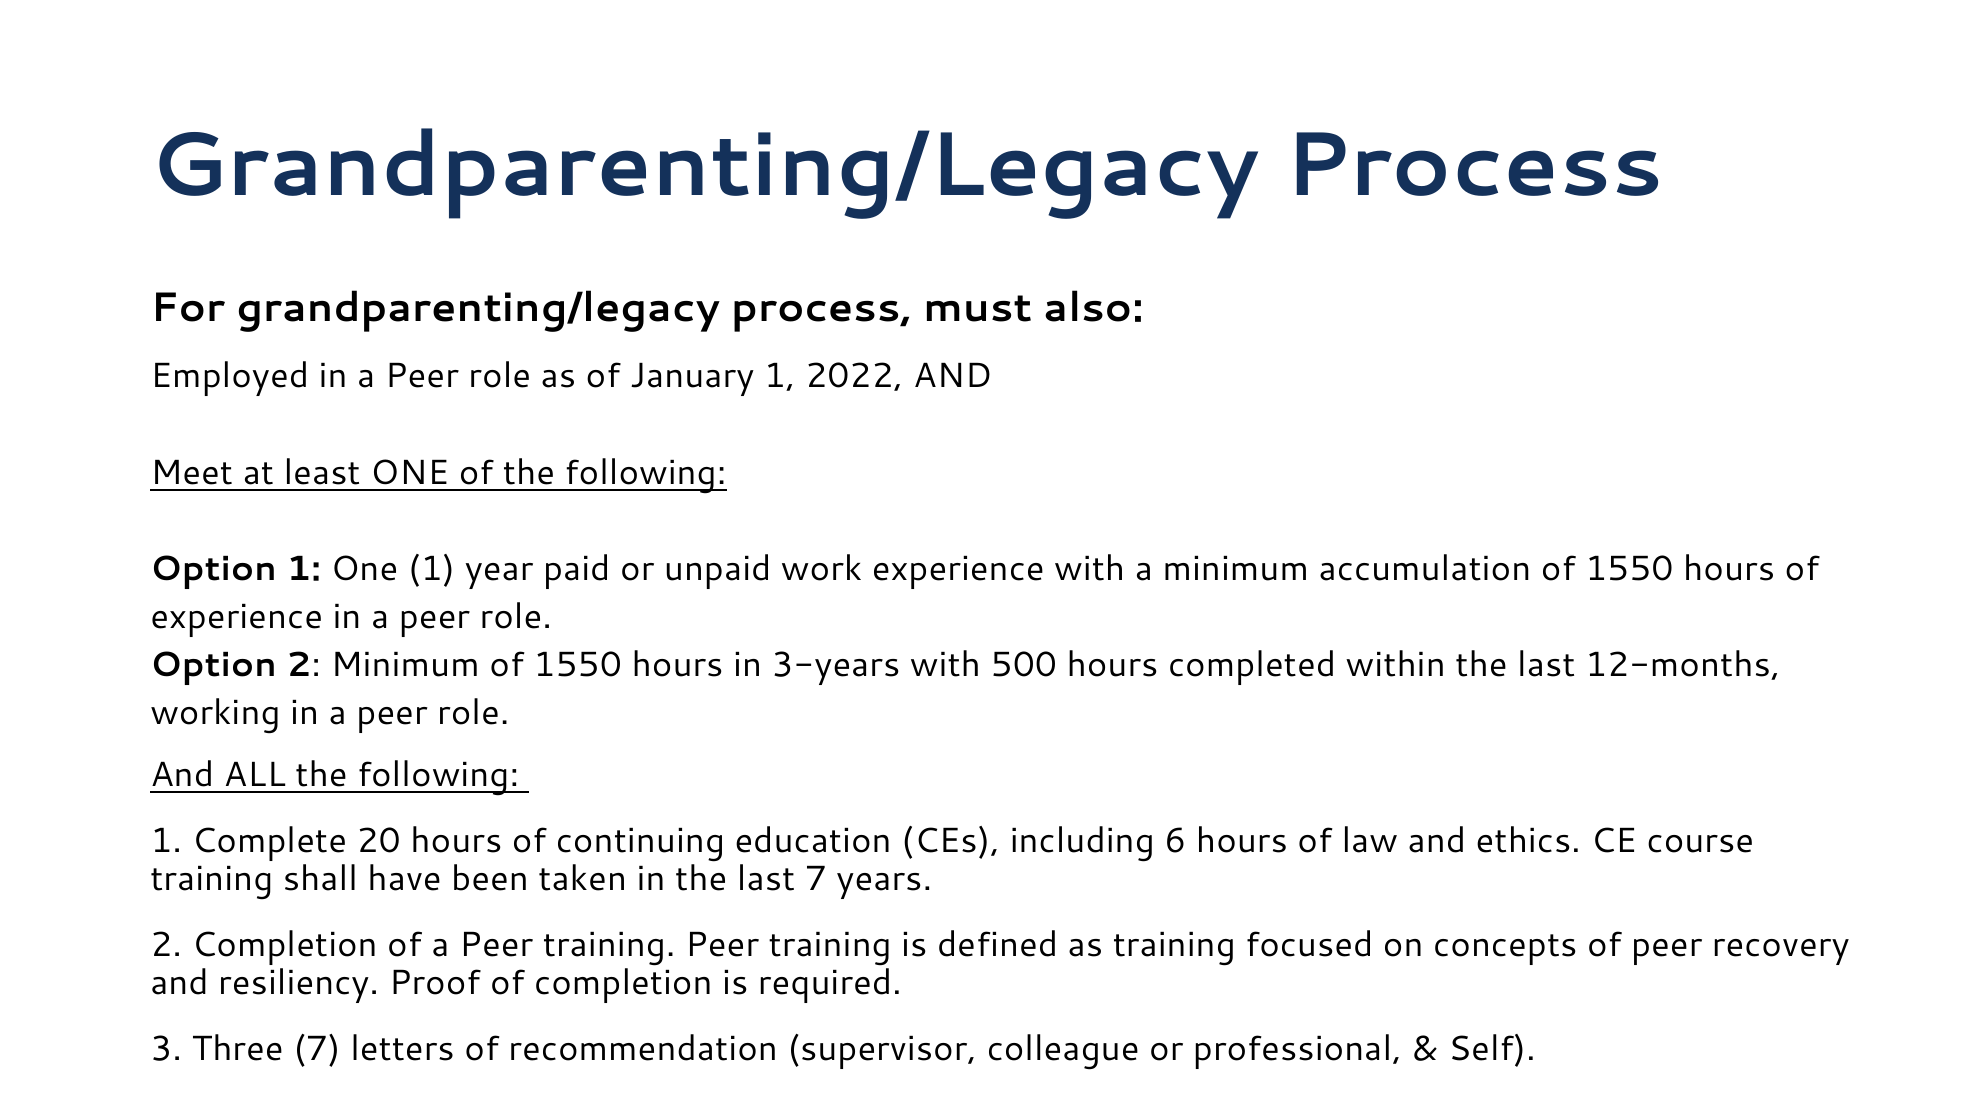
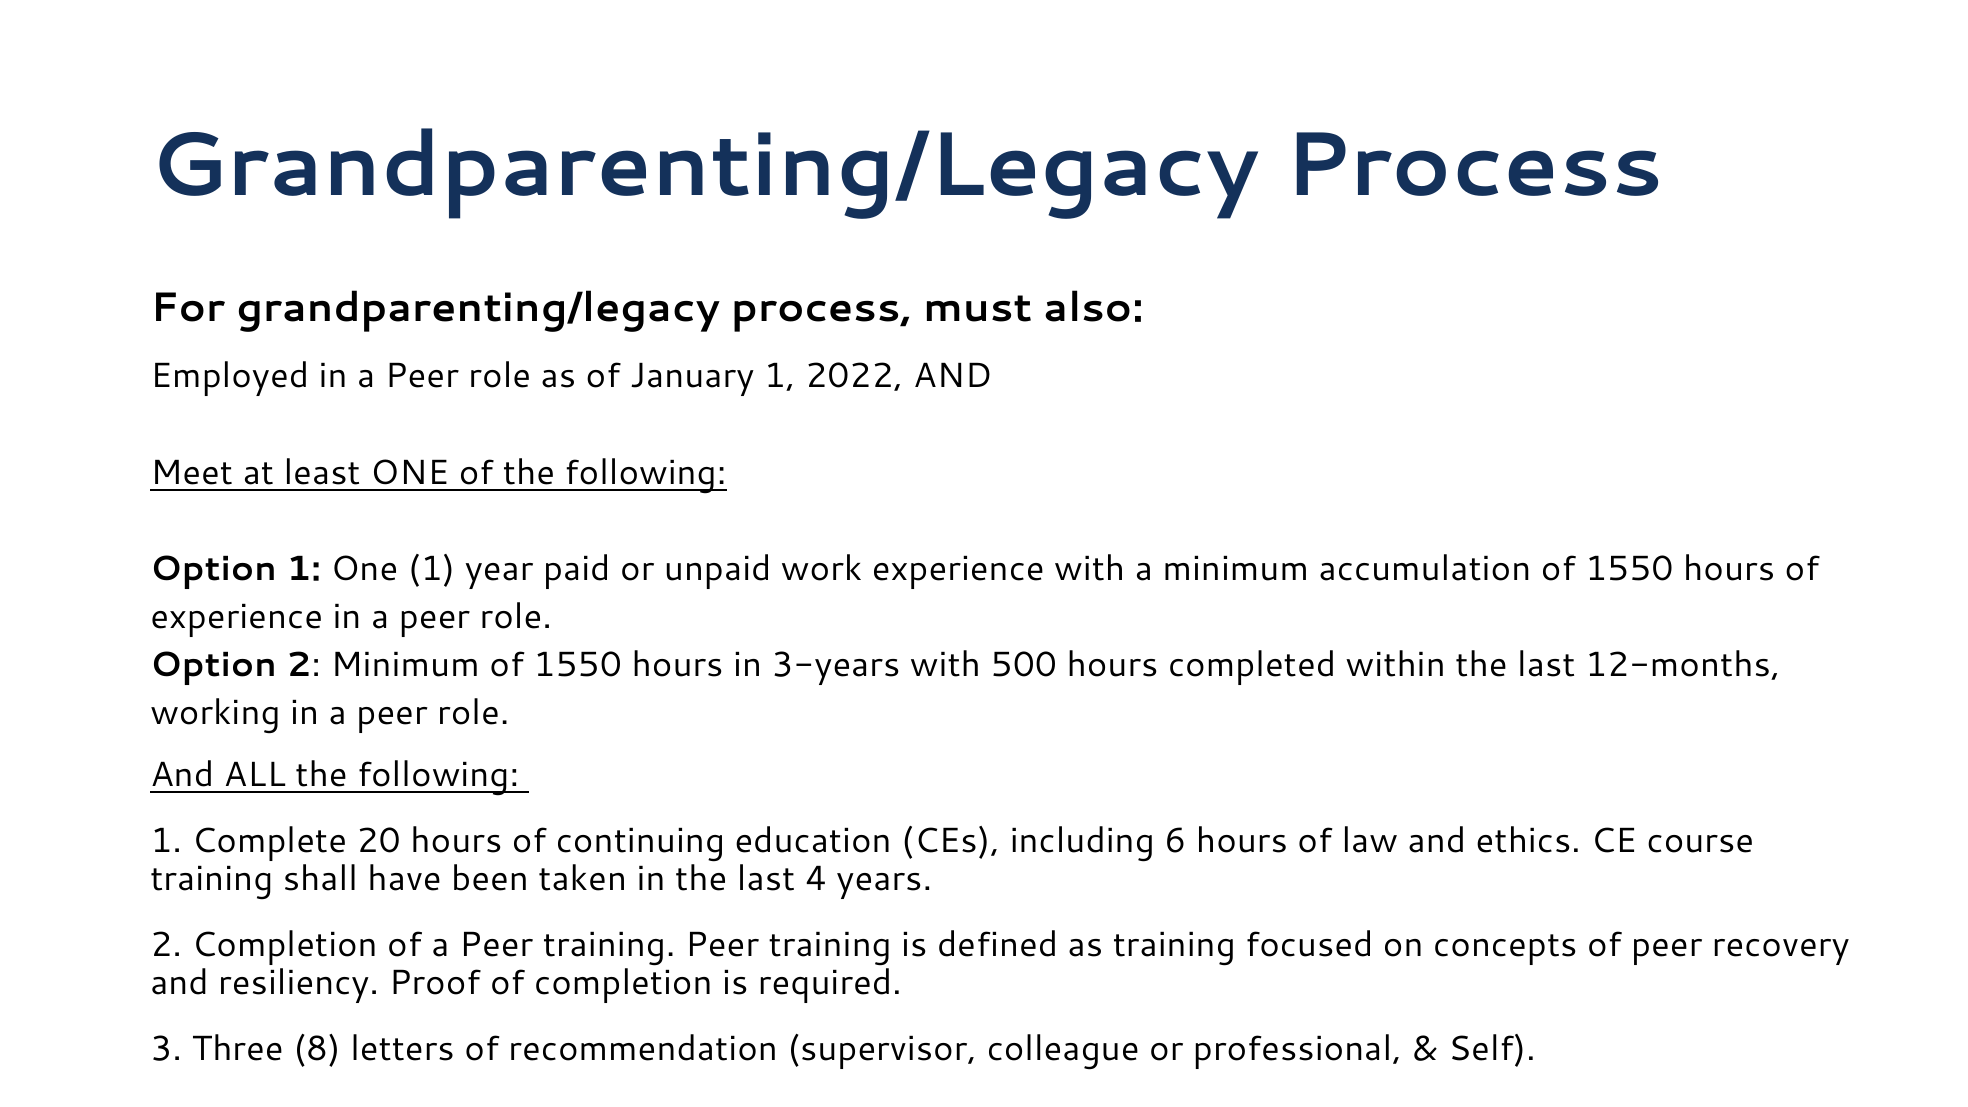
last 7: 7 -> 4 (816, 879)
Three 7: 7 -> 8 (317, 1049)
